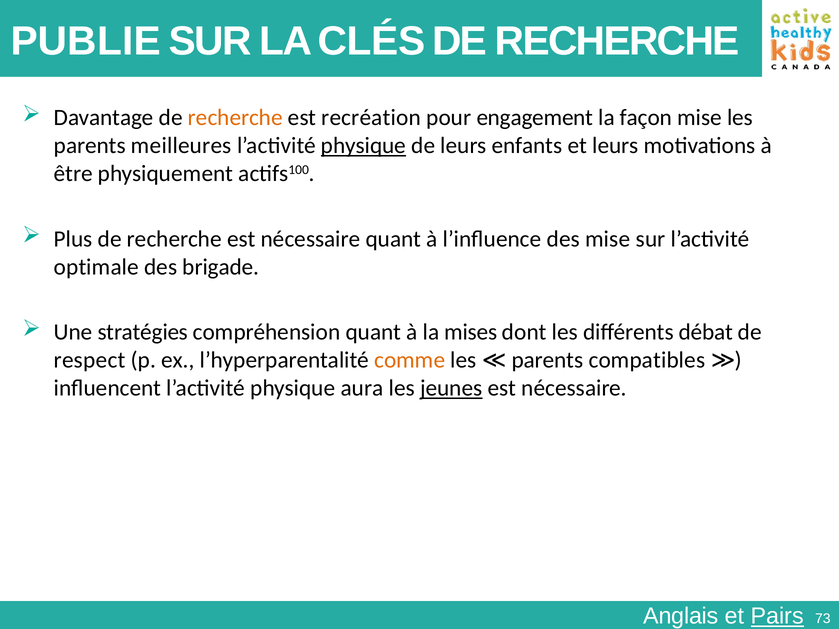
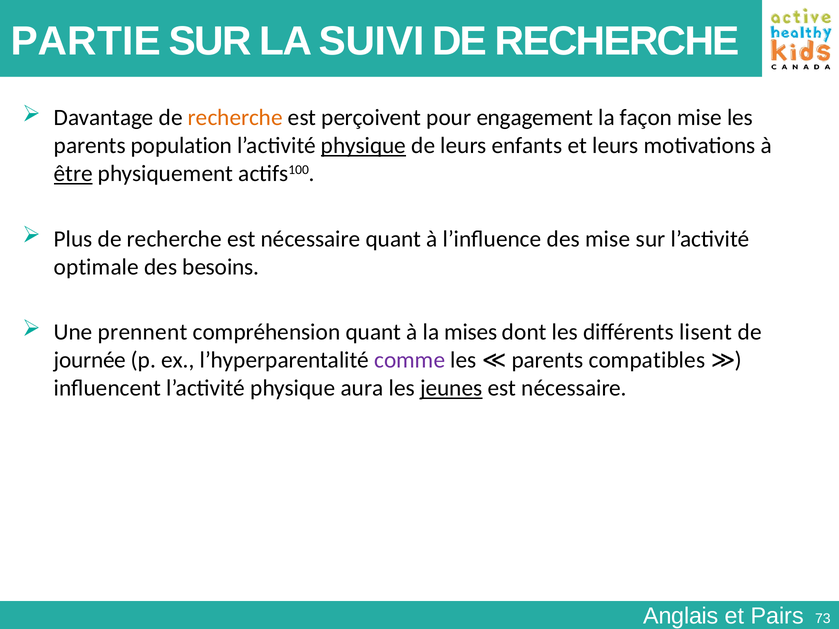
PUBLIE: PUBLIE -> PARTIE (86, 41)
CLÉS: CLÉS -> SUIVI (372, 41)
recréation: recréation -> perçoivent (371, 118)
meilleures: meilleures -> population (181, 146)
être underline: none -> present (73, 174)
brigade: brigade -> besoins (221, 267)
stratégies: stratégies -> prennent (143, 332)
débat: débat -> lisent (706, 332)
respect: respect -> journée (90, 360)
comme colour: orange -> purple (410, 360)
Pairs underline: present -> none (777, 616)
